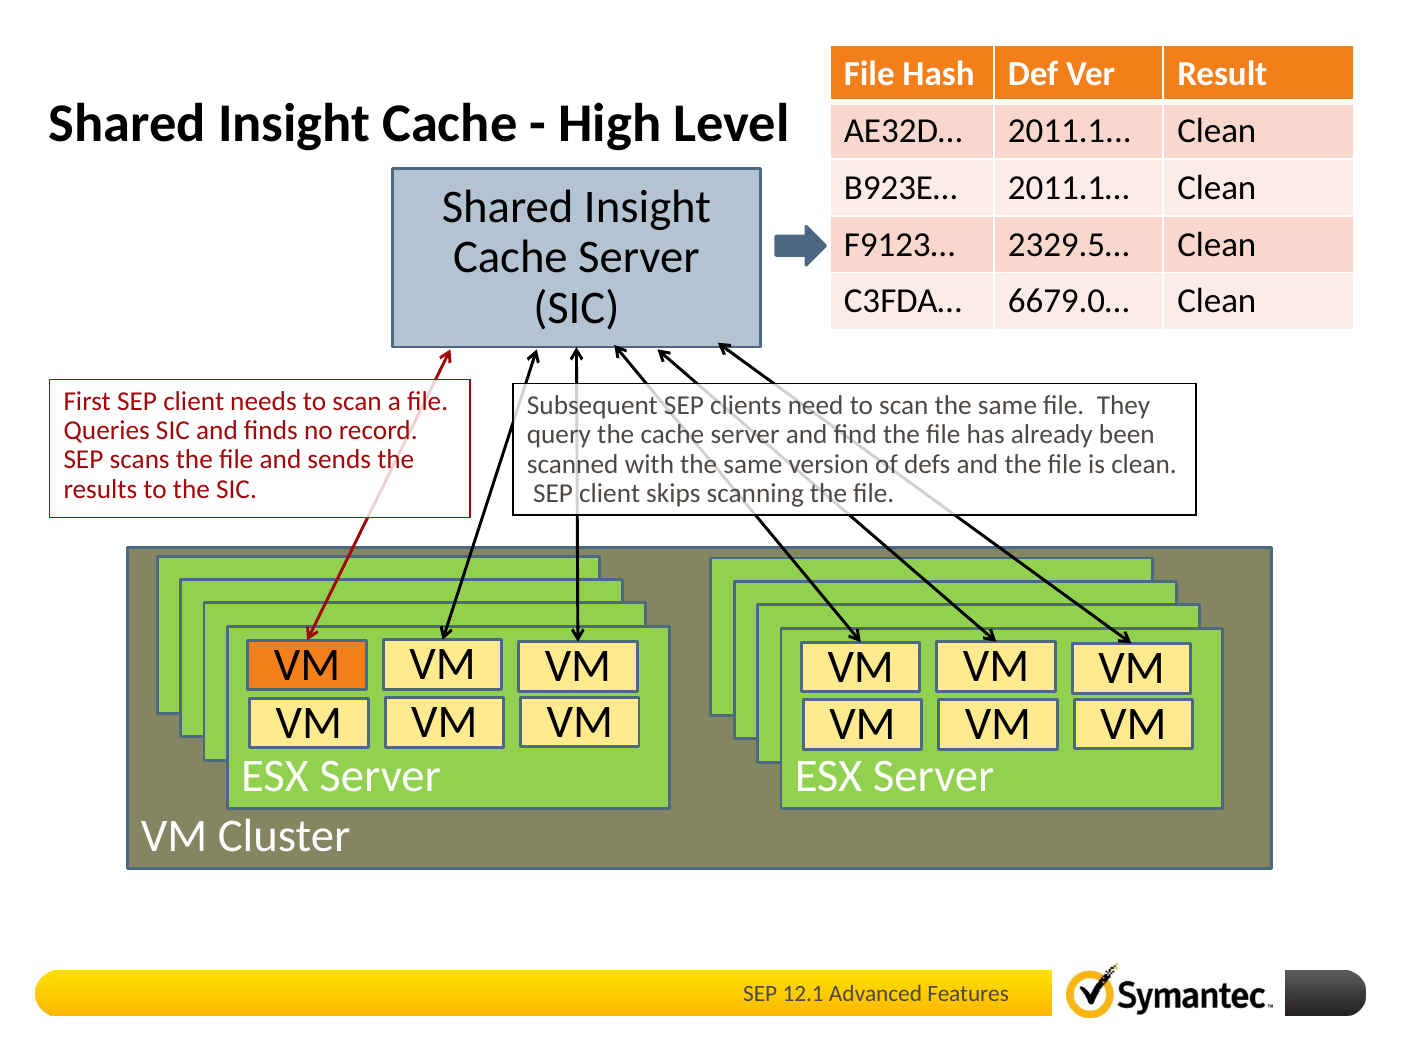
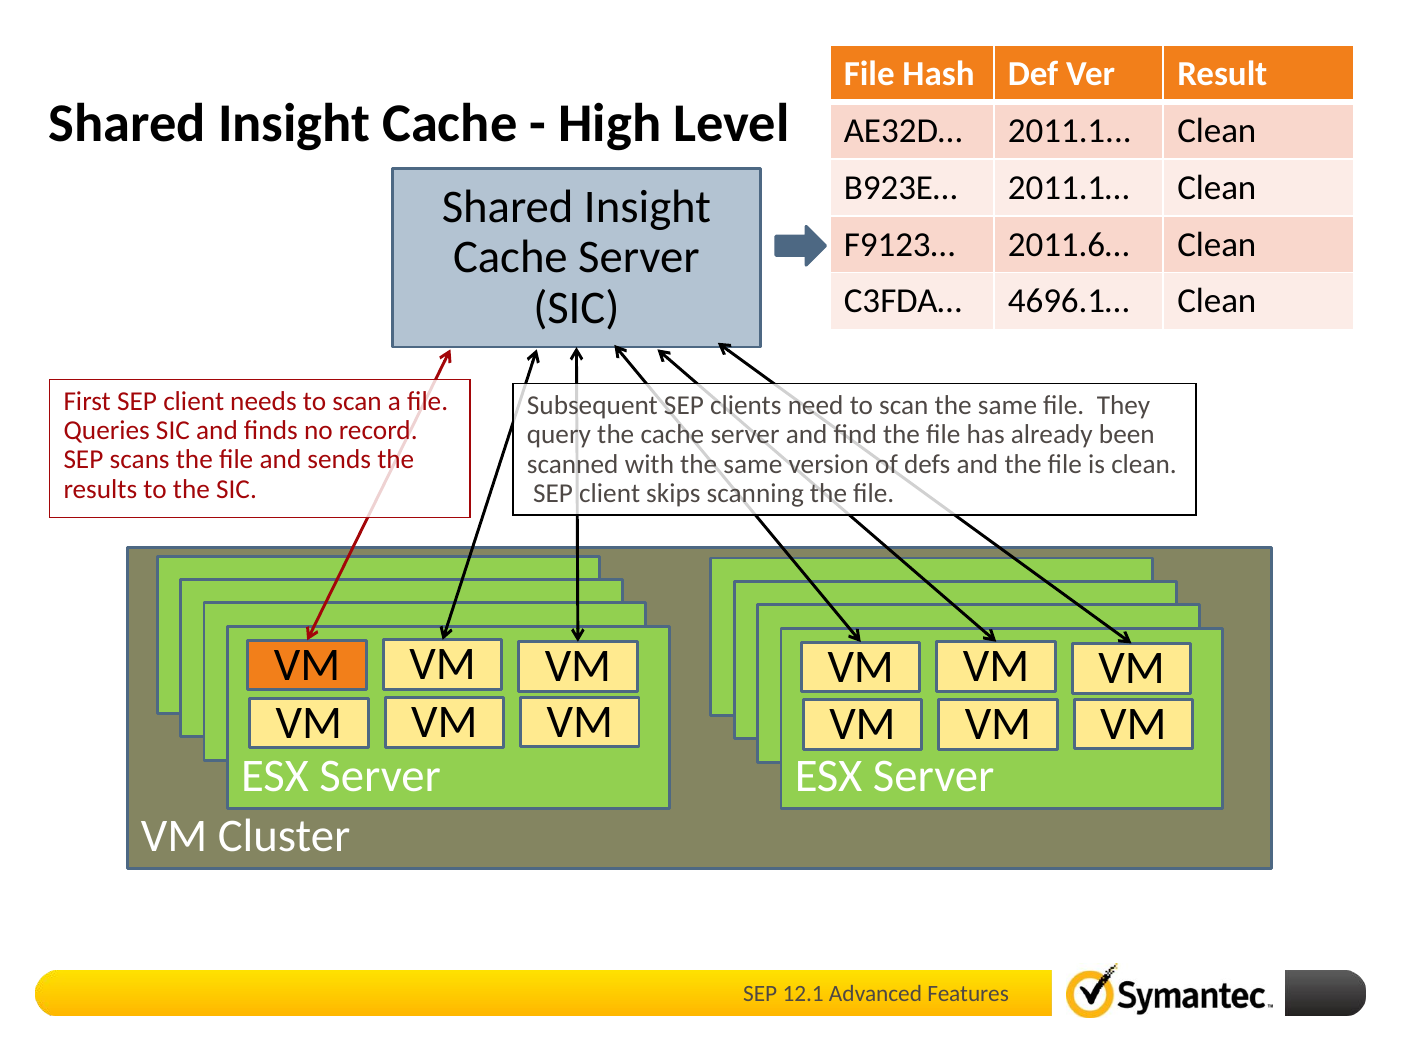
2329.5…: 2329.5… -> 2011.6… (1069, 244)
6679.0…: 6679.0… -> 4696.1… (1069, 301)
